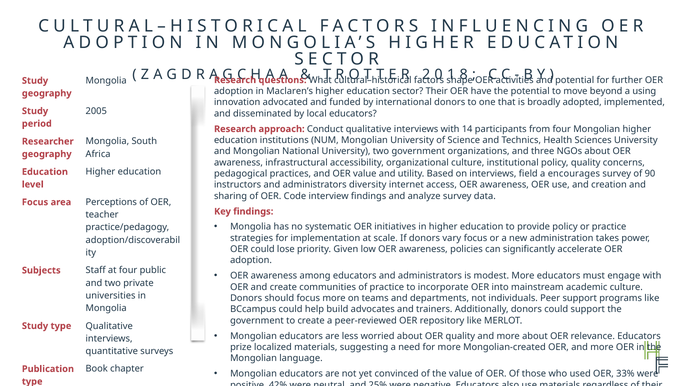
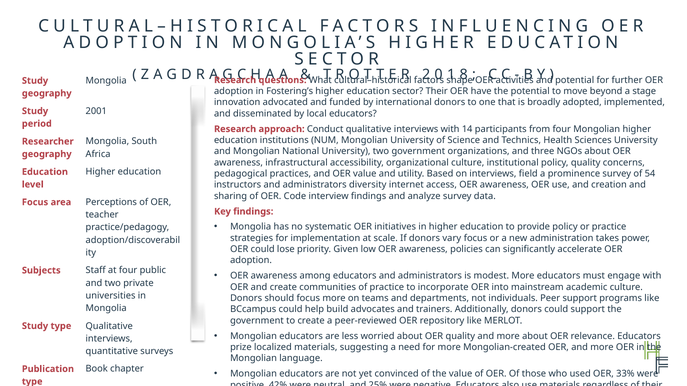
Maclaren’s: Maclaren’s -> Fostering’s (290, 91)
using: using -> stage (644, 91)
2005: 2005 -> 2001 (96, 111)
encourages: encourages -> prominence (574, 174)
90: 90 -> 54 (650, 174)
